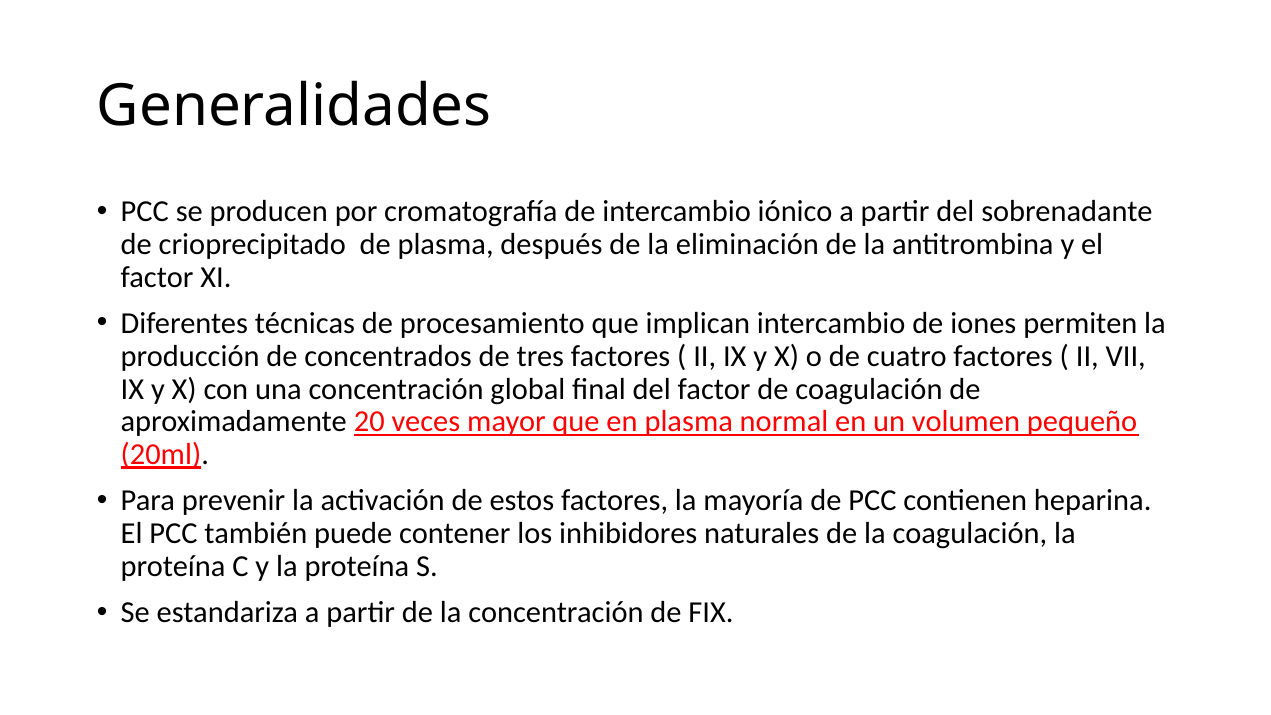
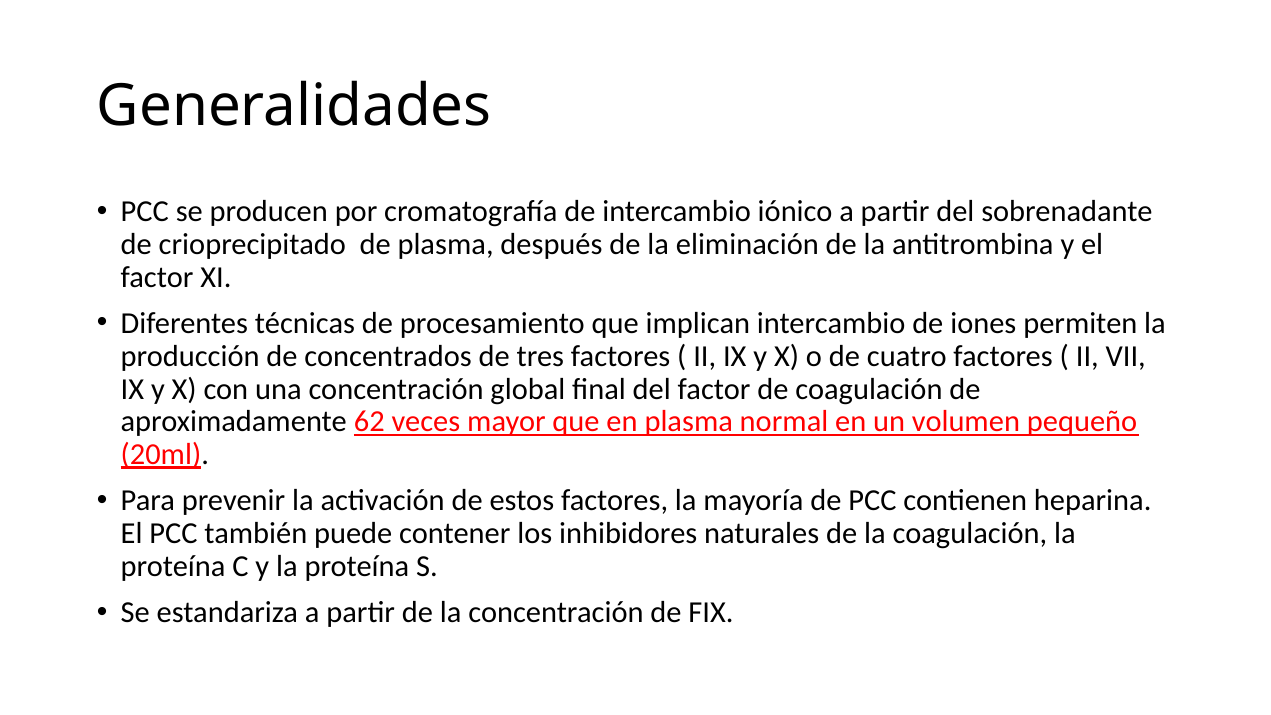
20: 20 -> 62 (369, 422)
